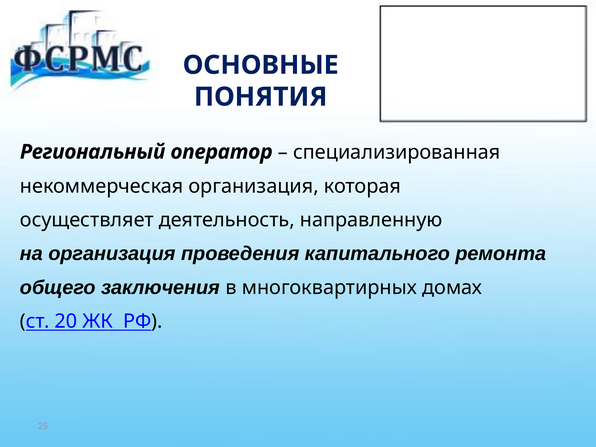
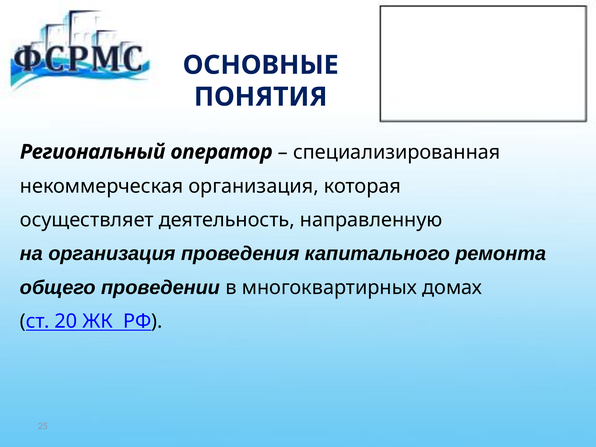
заключения: заключения -> проведении (161, 287)
